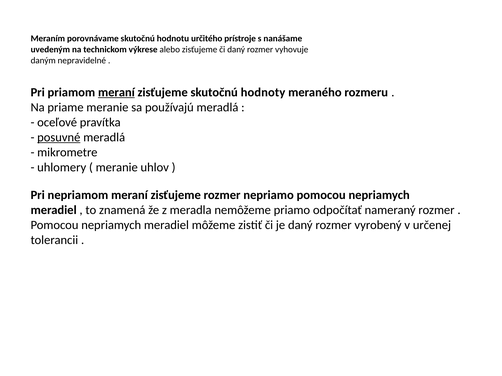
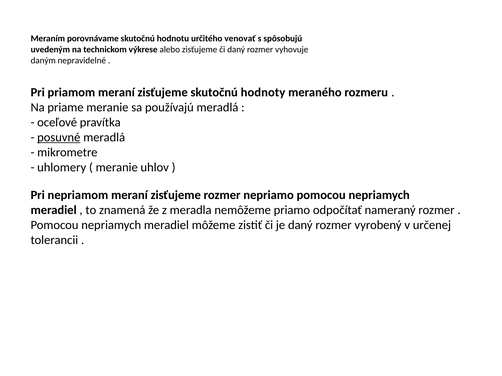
prístroje: prístroje -> venovať (240, 39)
nanášame: nanášame -> spôsobujú (283, 39)
meraní underline: present -> none (116, 92)
